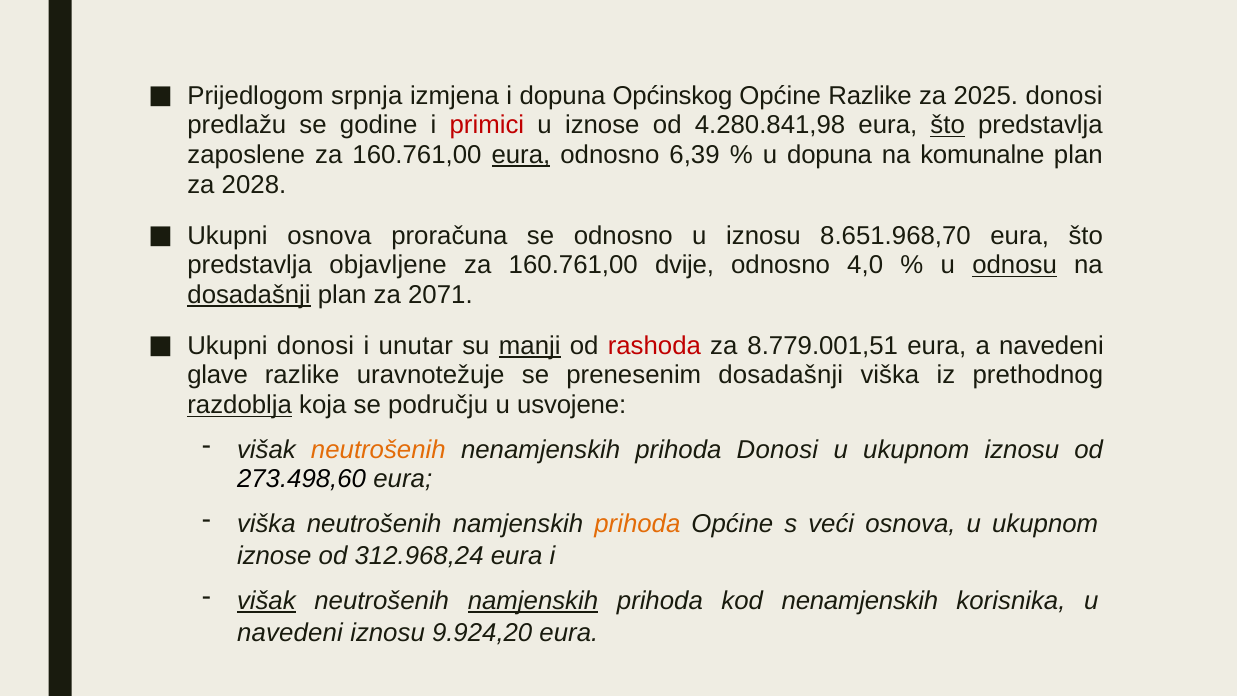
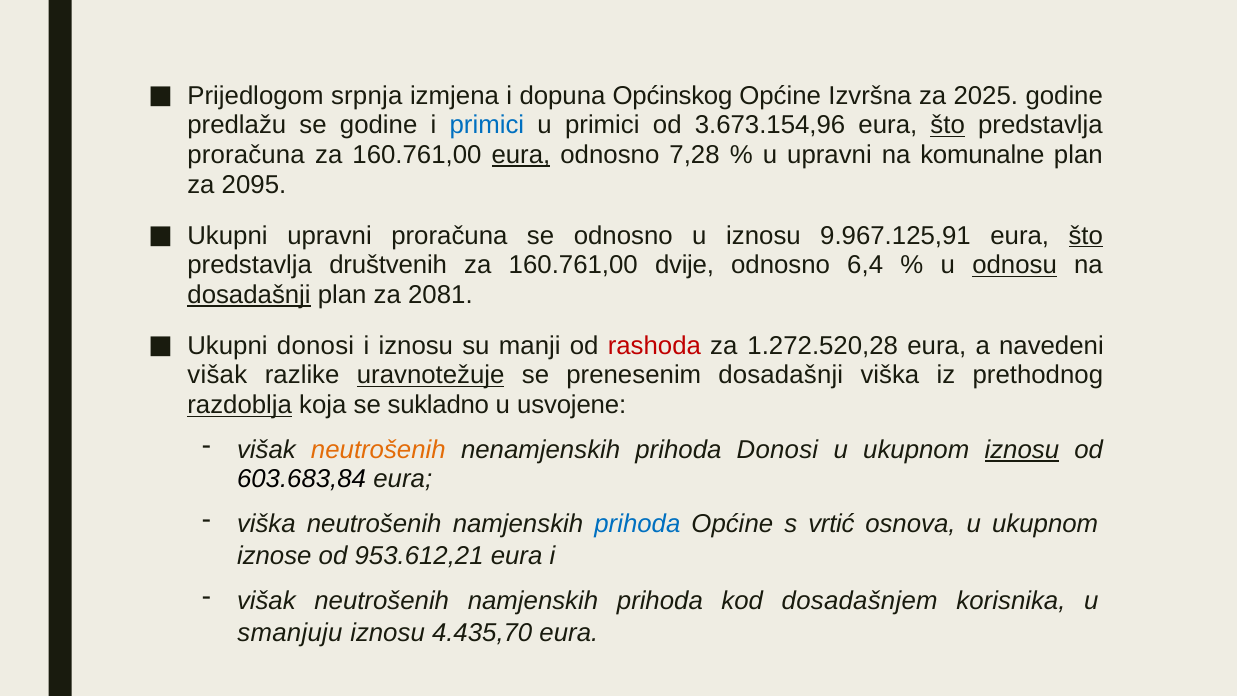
Općine Razlike: Razlike -> Izvršna (870, 96)
2025 donosi: donosi -> godine (1064, 96)
primici colour: red -> blue (487, 125)
u iznose: iznose -> primici (602, 125)
4.280.841,98: 4.280.841,98 -> 3.673.154,96 (770, 125)
zaposlene: zaposlene -> proračuna (246, 155)
6,39: 6,39 -> 7,28 (695, 155)
u dopuna: dopuna -> upravni (829, 155)
2028: 2028 -> 2095 (254, 185)
Ukupni osnova: osnova -> upravni (330, 235)
8.651.968,70: 8.651.968,70 -> 9.967.125,91 (895, 235)
što underline: none -> present (1086, 235)
objavljene: objavljene -> društvenih (388, 265)
4,0: 4,0 -> 6,4 (865, 265)
2071: 2071 -> 2081 (440, 295)
i unutar: unutar -> iznosu (416, 346)
manji underline: present -> none (530, 346)
8.779.001,51: 8.779.001,51 -> 1.272.520,28 (823, 346)
glave: glave -> višak (217, 375)
uravnotežuje underline: none -> present (431, 375)
području: području -> sukladno (438, 405)
iznosu underline: none -> present (1022, 450)
273.498,60: 273.498,60 -> 603.683,84 (302, 479)
prihoda colour: orange -> blue (637, 524)
veći: veći -> vrtić (831, 524)
312.968,24: 312.968,24 -> 953.612,21 (419, 556)
višak underline: present -> none (266, 601)
namjenskih underline: present -> none (533, 601)
kod nenamjenskih: nenamjenskih -> dosadašnjem (860, 601)
navedeni: navedeni -> smanjuju (290, 633)
9.924,20: 9.924,20 -> 4.435,70 (482, 633)
